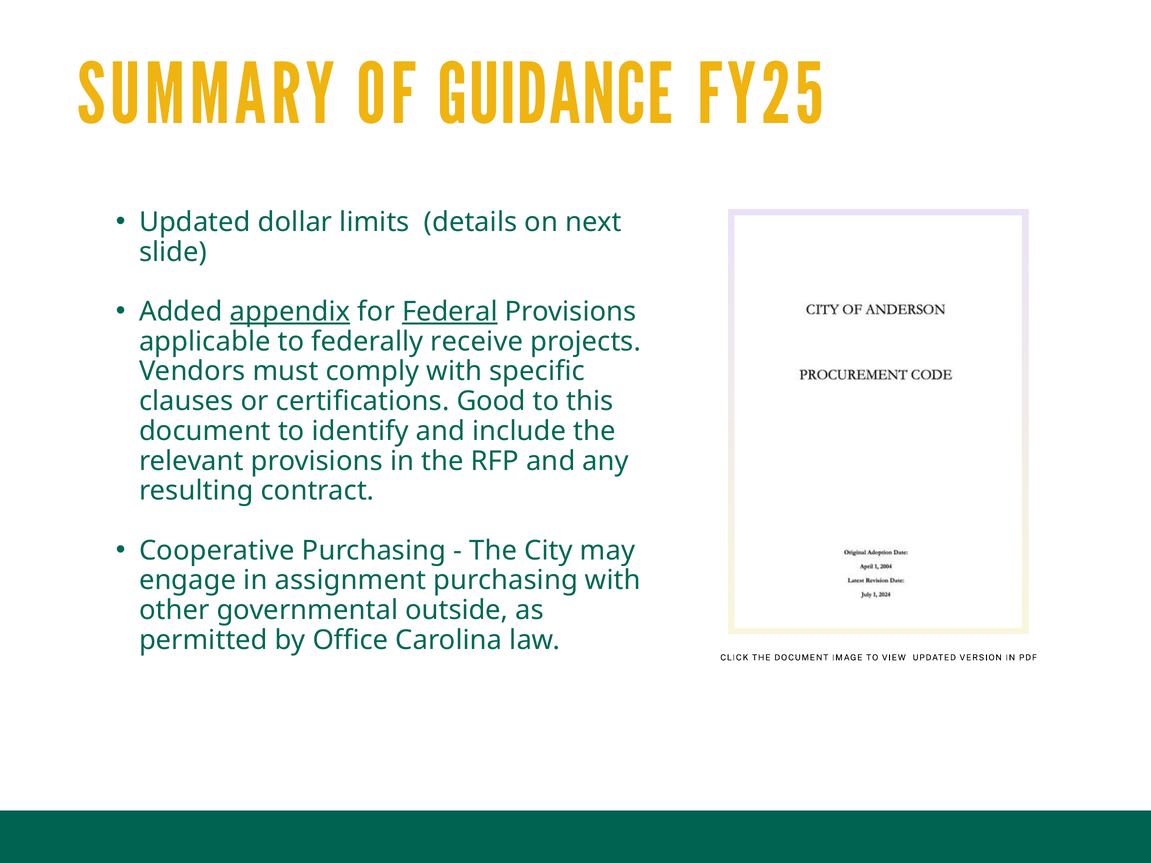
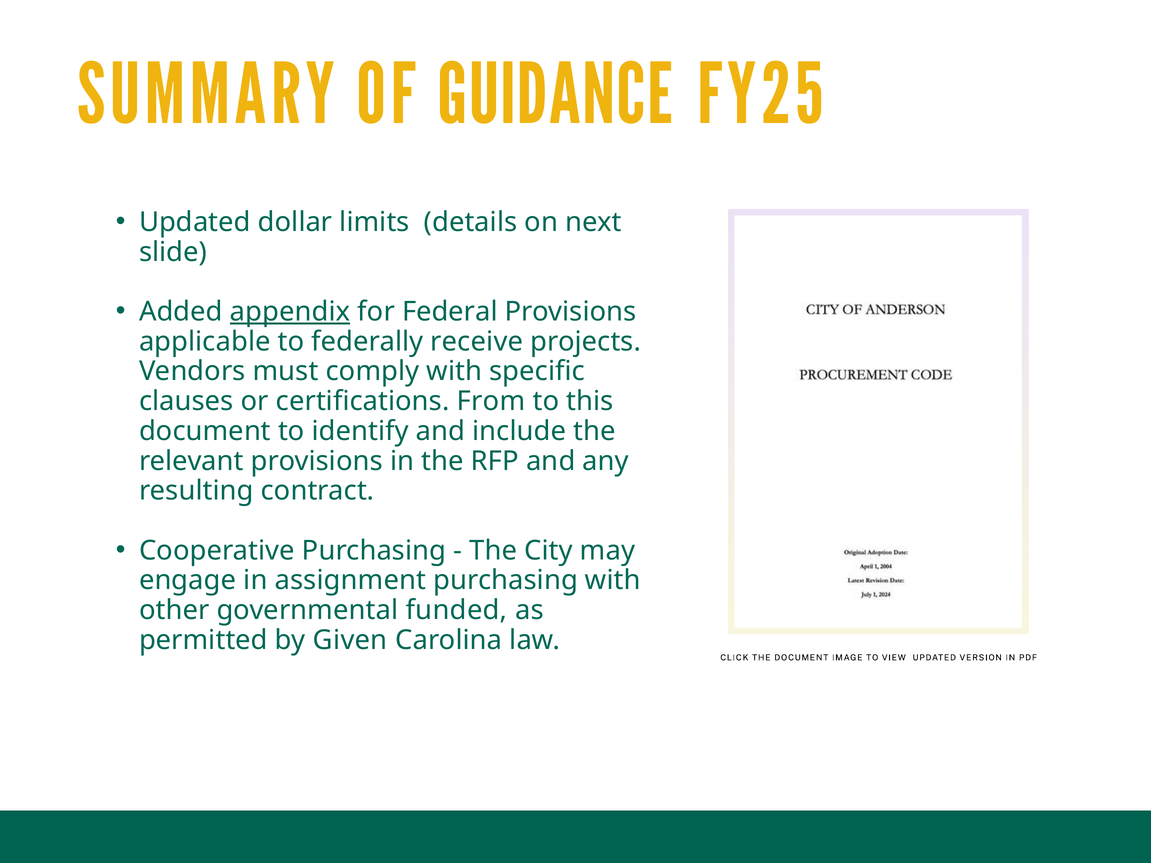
Federal underline: present -> none (450, 312)
Good: Good -> From (491, 401)
outside: outside -> funded (457, 610)
Office: Office -> Given (350, 640)
